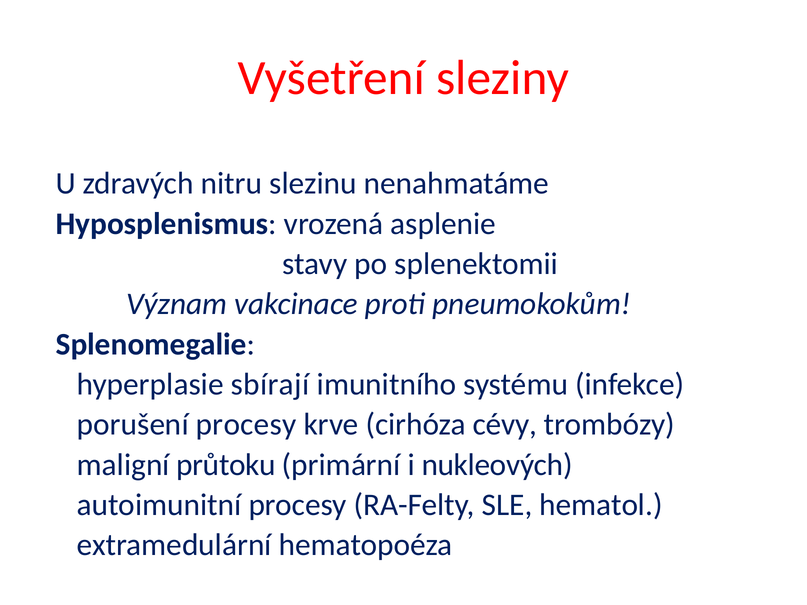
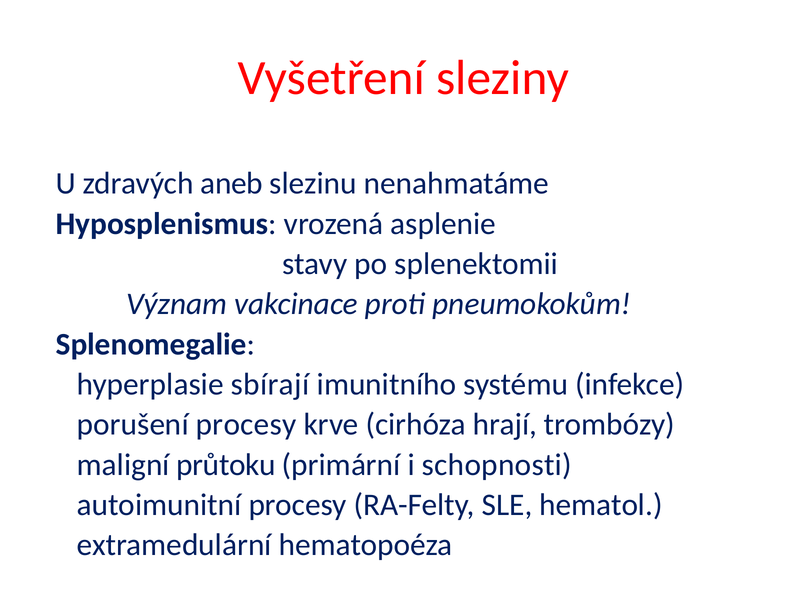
nitru: nitru -> aneb (232, 184)
cévy: cévy -> hrají (505, 425)
nukleových: nukleových -> schopnosti (497, 465)
